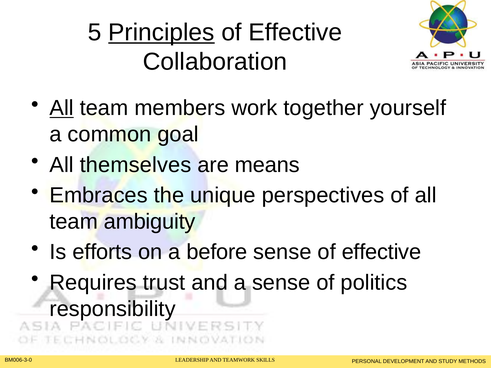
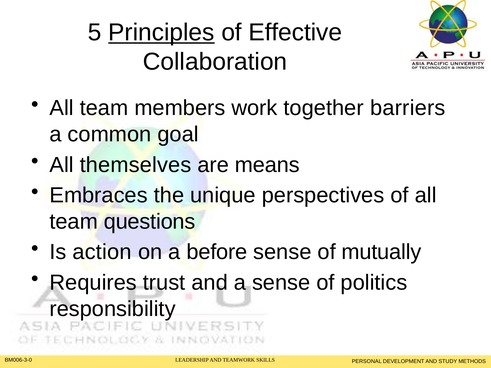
All underline: present -> none (62, 108)
yourself: yourself -> barriers (408, 108)
ambiguity: ambiguity -> questions (150, 222)
efforts: efforts -> action (102, 252)
sense of effective: effective -> mutually (381, 252)
